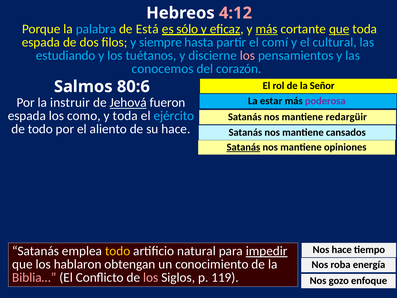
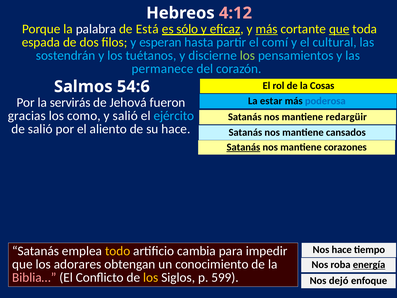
palabra colour: light blue -> white (96, 29)
siempre: siempre -> esperan (160, 42)
estudiando: estudiando -> sostendrán (66, 55)
los colour: pink -> light green (247, 55)
conocemos: conocemos -> permanece (163, 69)
Señor: Señor -> Cosas (322, 86)
80:6: 80:6 -> 54:6 (133, 87)
poderosa colour: purple -> blue (325, 101)
instruir: instruir -> servirás (70, 103)
Jehová underline: present -> none (128, 103)
espada: espada -> gracias (27, 116)
y toda: toda -> salió (125, 116)
de todo: todo -> salió (40, 129)
opiniones: opiniones -> corazones (345, 147)
natural: natural -> cambia (196, 251)
impedir underline: present -> none (267, 251)
hablaron: hablaron -> adorares (78, 264)
energía underline: none -> present (369, 264)
los colour: pink -> yellow (151, 277)
119: 119 -> 599 (225, 277)
gozo: gozo -> dejó (339, 280)
